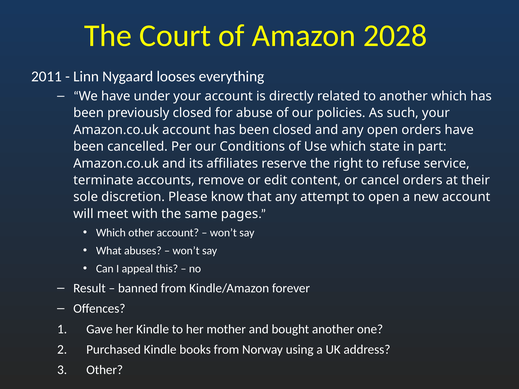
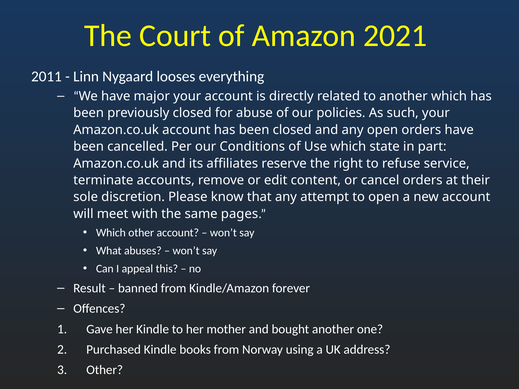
2028: 2028 -> 2021 (395, 36)
under: under -> major (152, 96)
